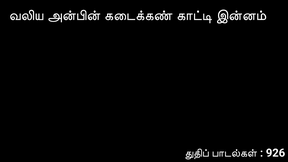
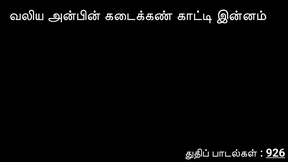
926 underline: none -> present (276, 153)
